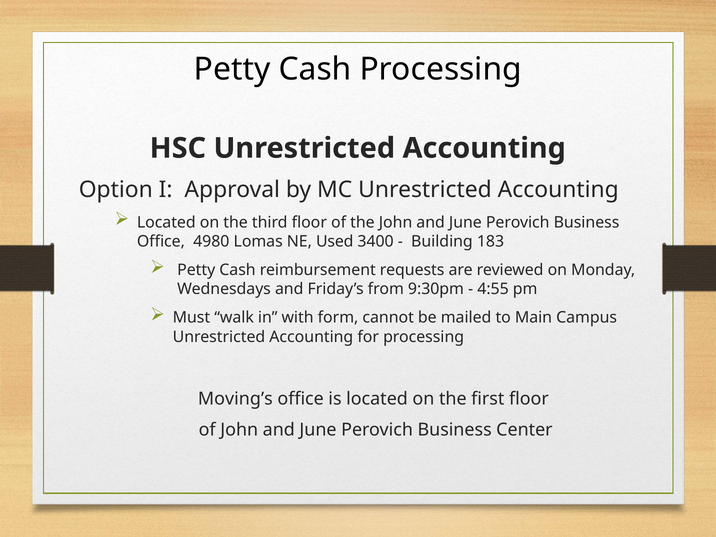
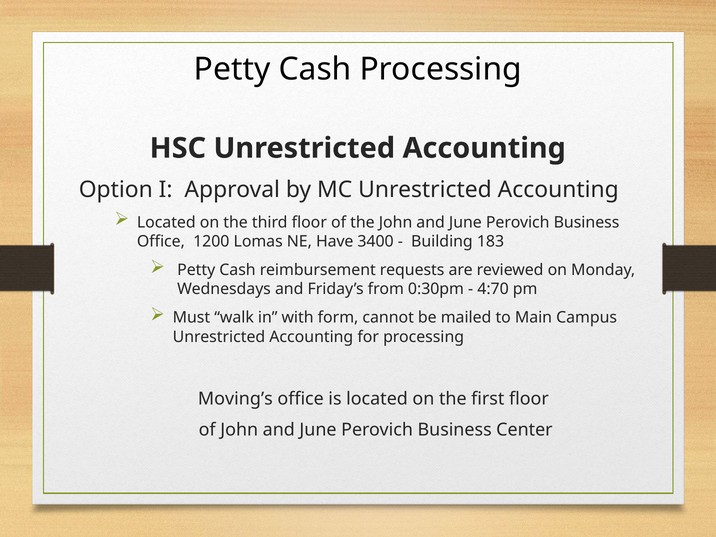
4980: 4980 -> 1200 (211, 241)
Used: Used -> Have (335, 241)
9:30pm: 9:30pm -> 0:30pm (436, 289)
4:55: 4:55 -> 4:70 (493, 289)
